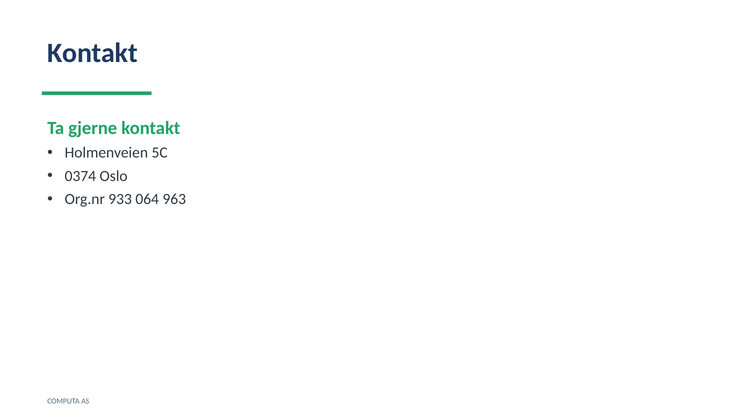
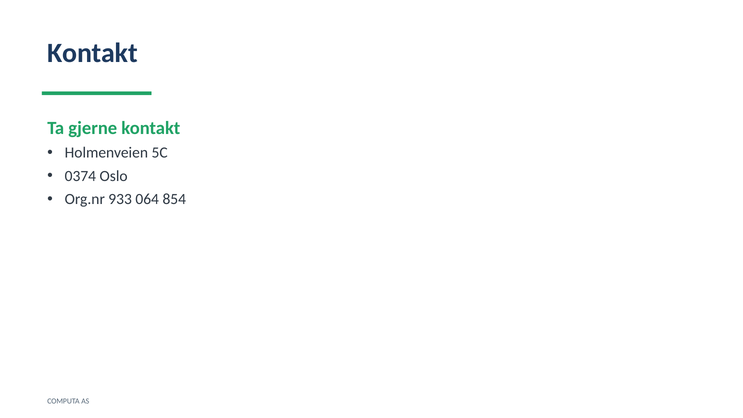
963: 963 -> 854 (174, 199)
